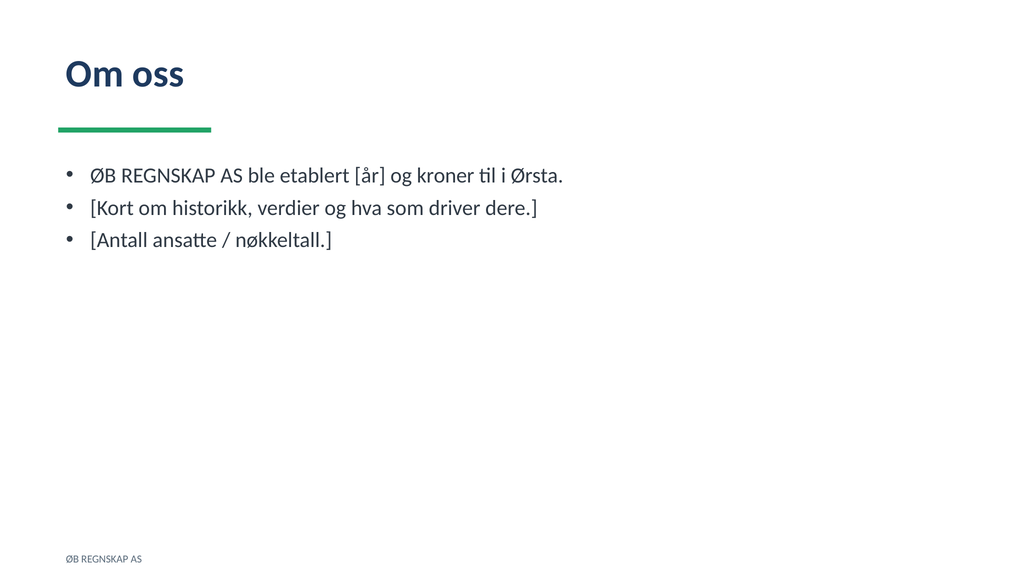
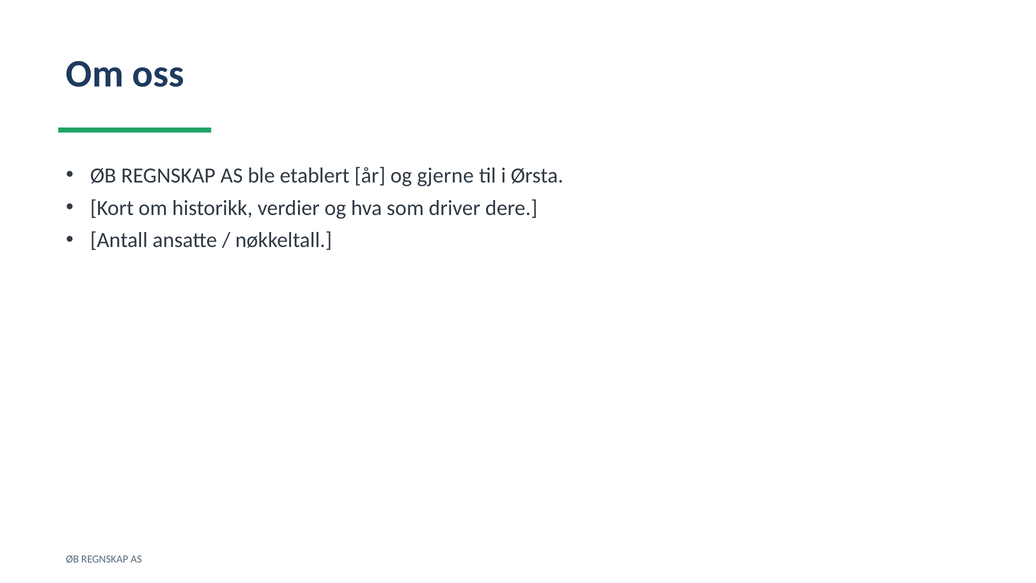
kroner: kroner -> gjerne (445, 175)
